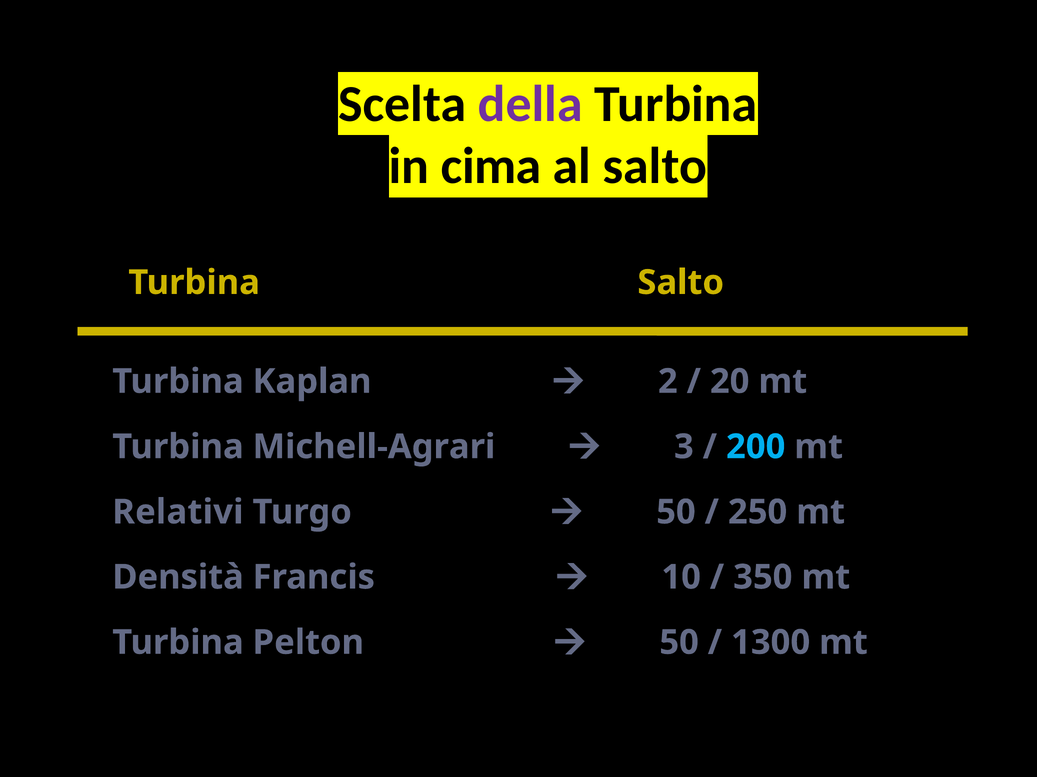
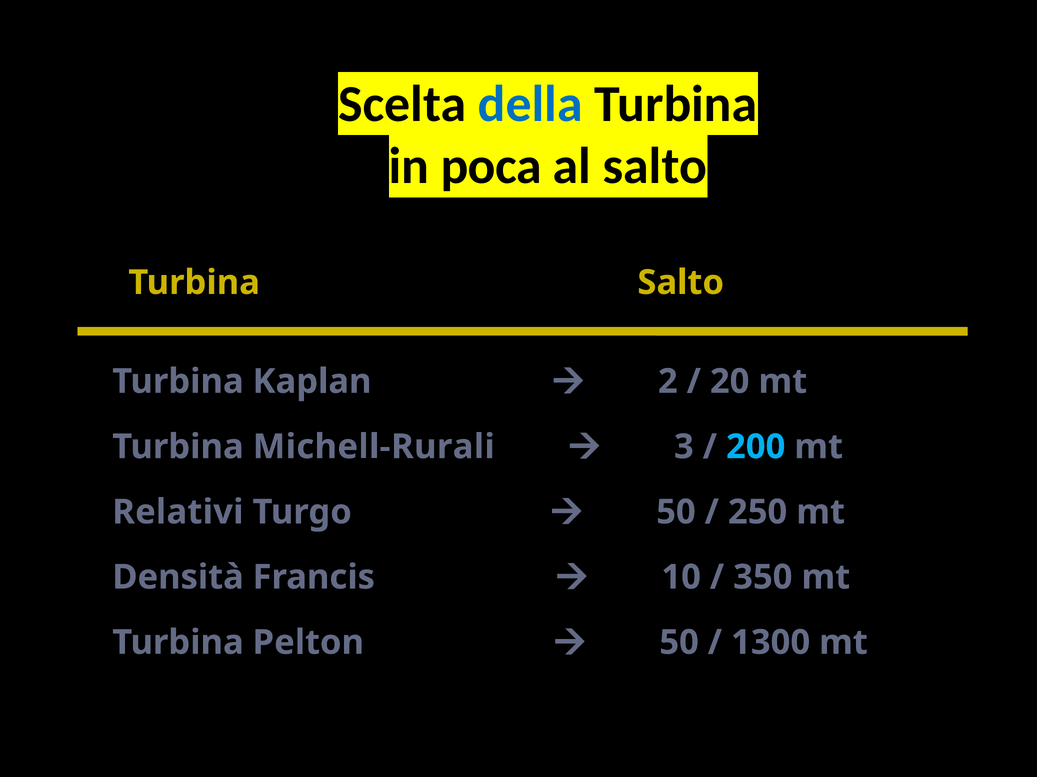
della colour: purple -> blue (530, 104)
cima: cima -> poca (491, 166)
Michell-Agrari: Michell-Agrari -> Michell-Rurali (374, 447)
